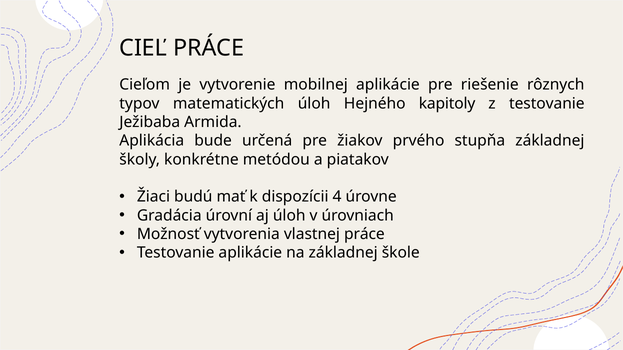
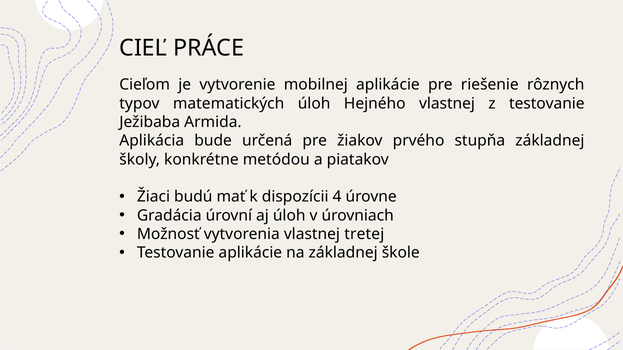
Hejného kapitoly: kapitoly -> vlastnej (447, 104)
vlastnej práce: práce -> tretej (364, 234)
